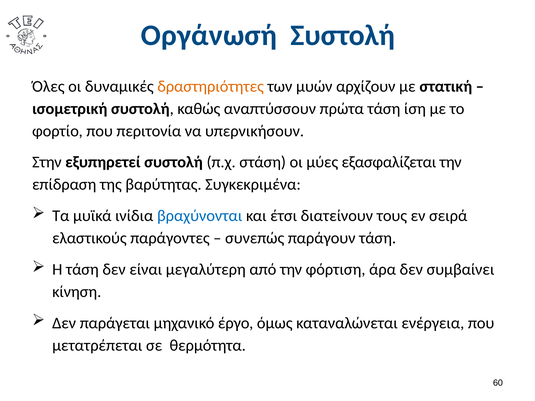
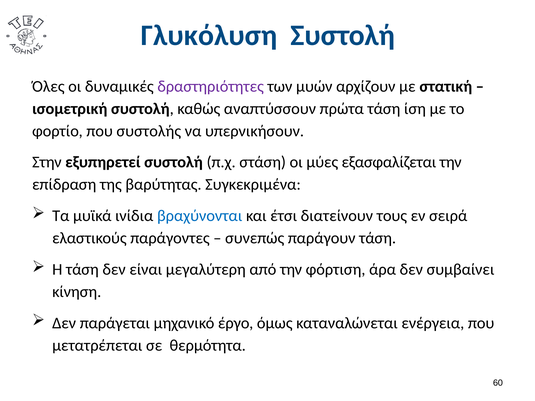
Οργάνωσή: Οργάνωσή -> Γλυκόλυση (209, 35)
δραστηριότητες colour: orange -> purple (211, 86)
περιτονία: περιτονία -> συστολής (149, 131)
